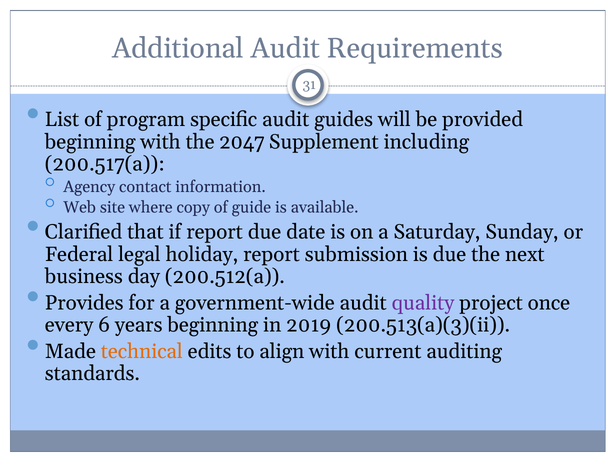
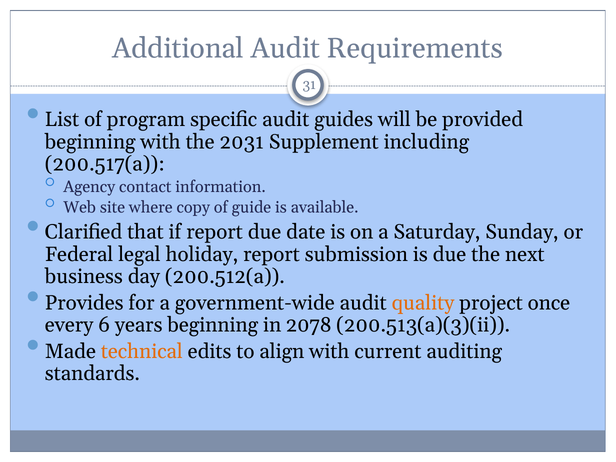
2047: 2047 -> 2031 (242, 142)
quality colour: purple -> orange (423, 303)
2019: 2019 -> 2078 (309, 325)
